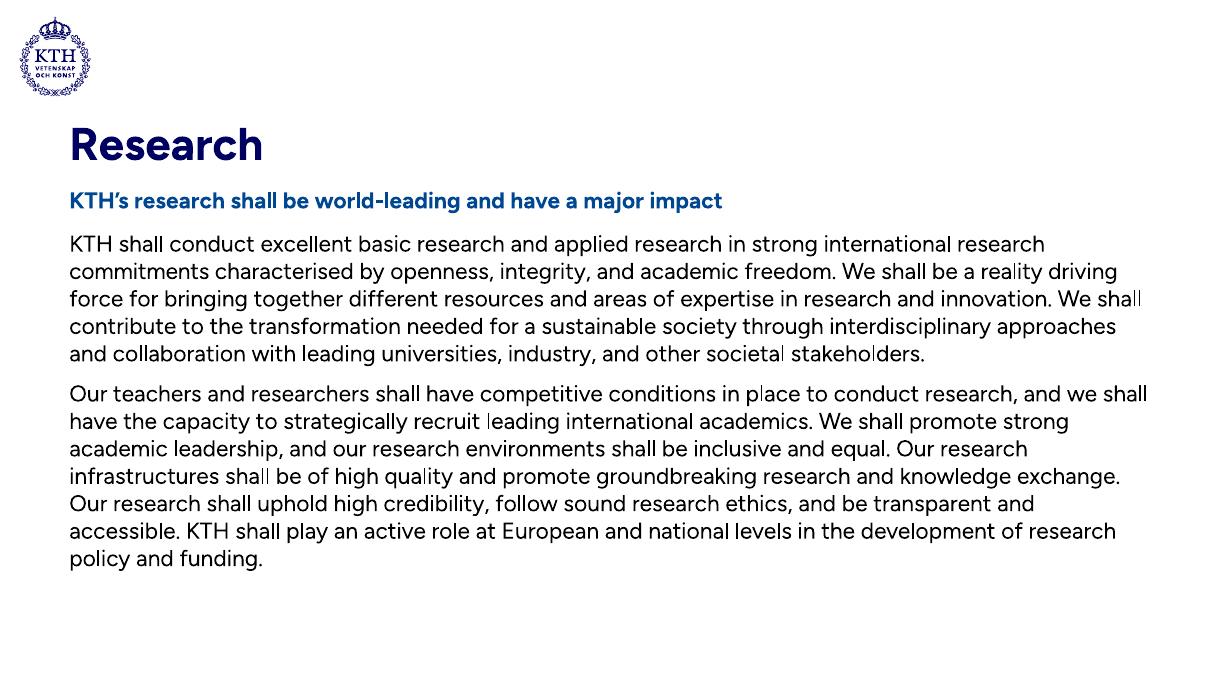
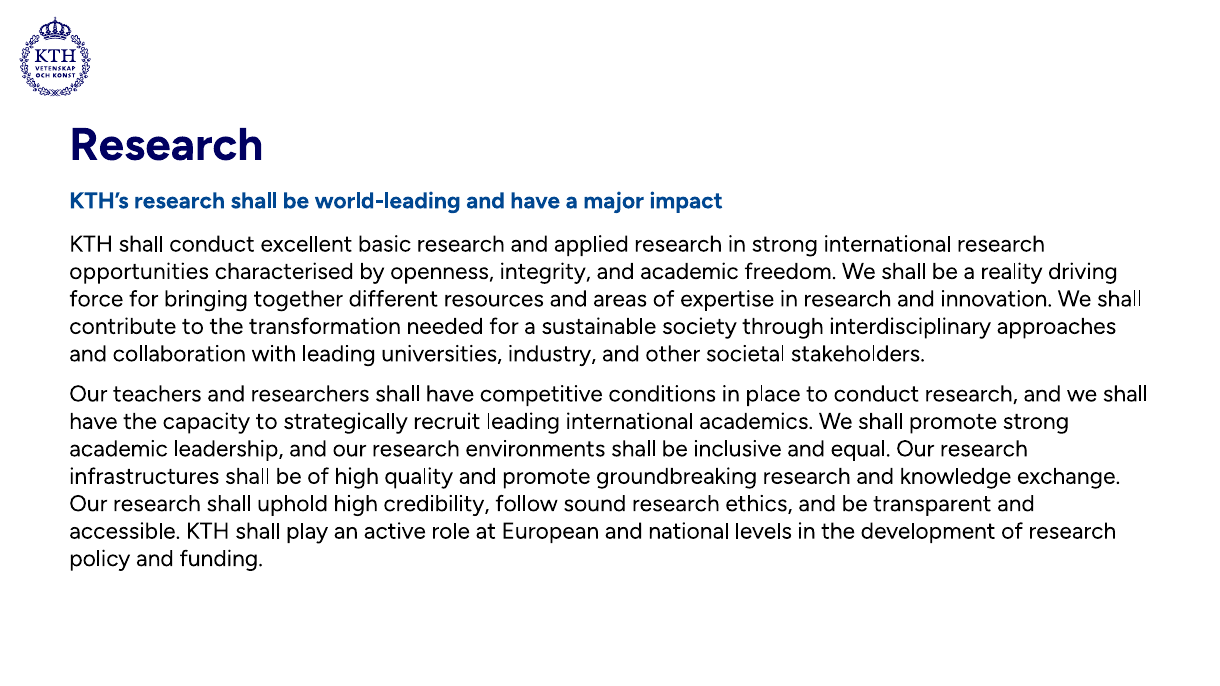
commitments: commitments -> opportunities (139, 272)
